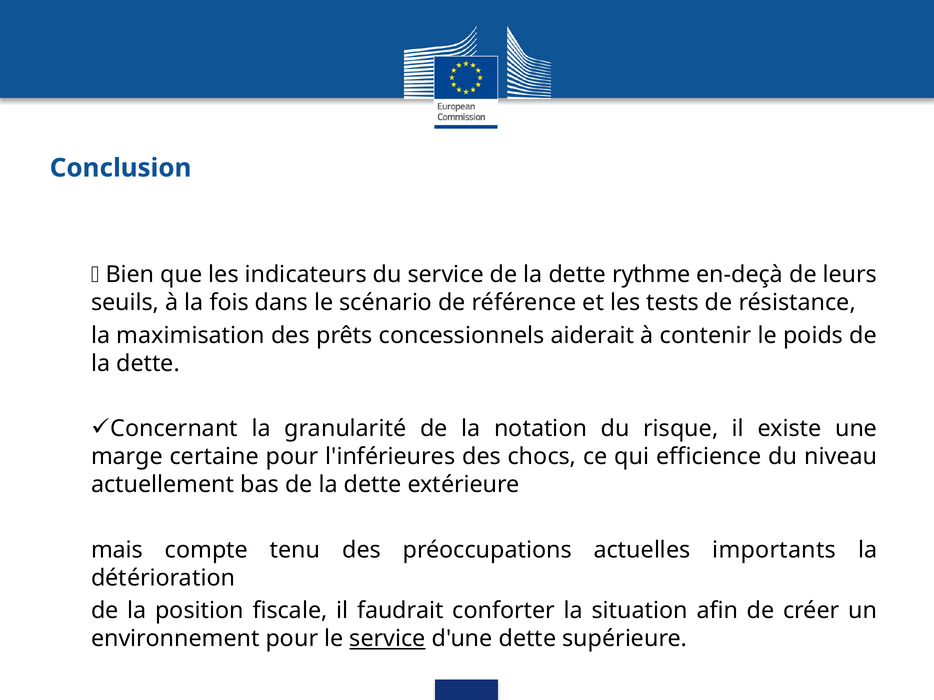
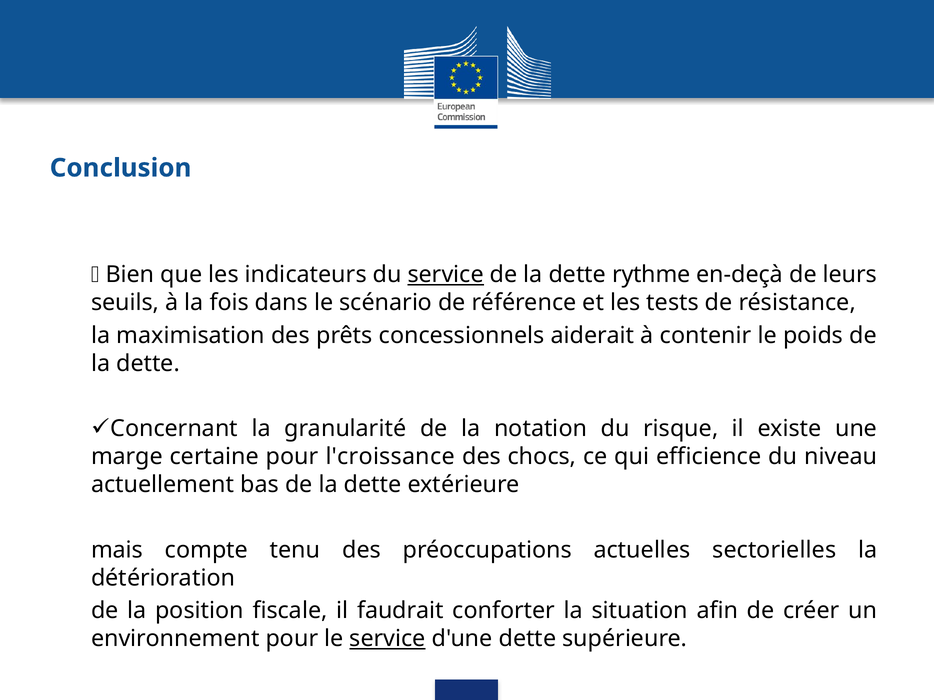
service underline: none -> present (446, 275)
l'inférieures: l'inférieures -> l'croissance (390, 457)
importants: importants -> sectorielles (774, 550)
